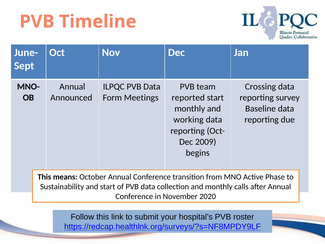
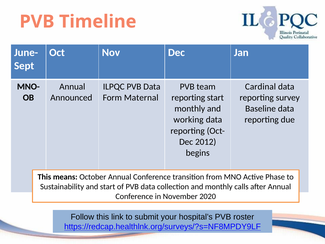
Crossing: Crossing -> Cardinal (260, 86)
Meetings: Meetings -> Maternal (141, 98)
reported: reported -> reporting (188, 98)
2009: 2009 -> 2012 (206, 142)
